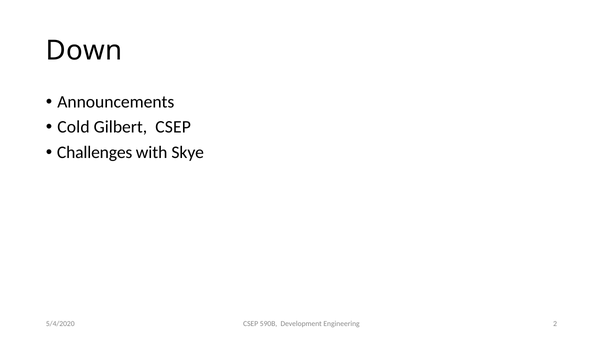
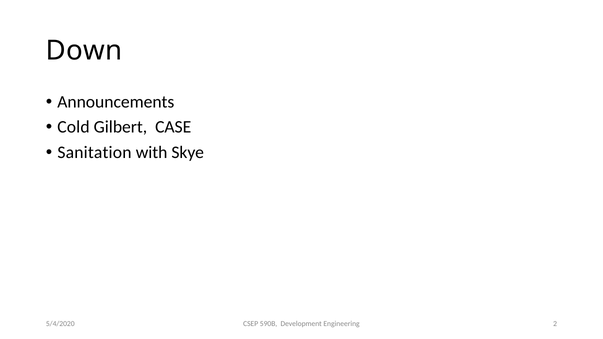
Gilbert CSEP: CSEP -> CASE (173, 127)
Challenges: Challenges -> Sanitation (94, 153)
